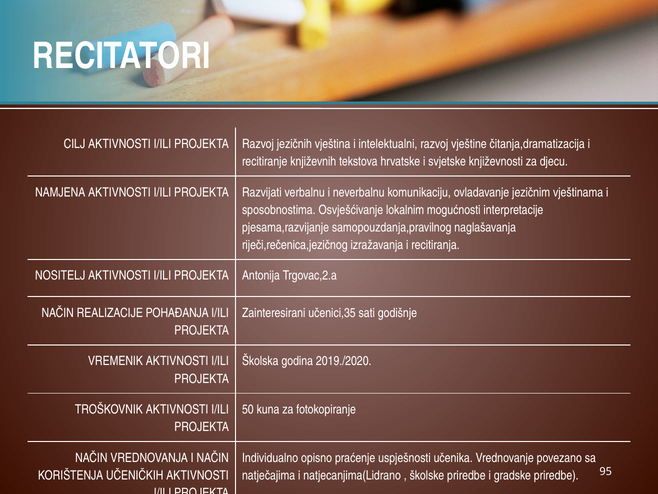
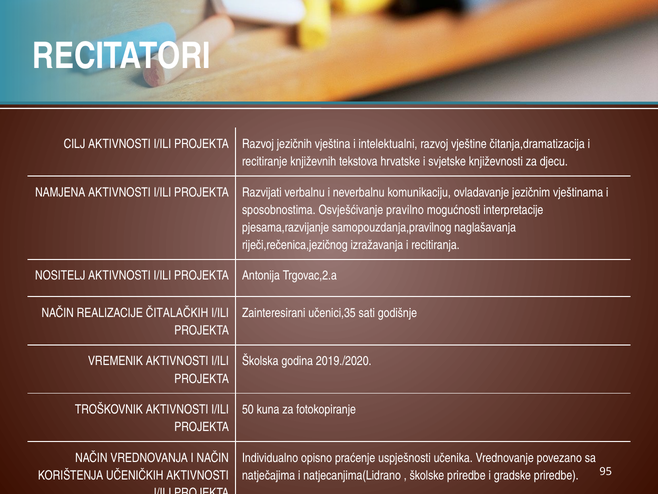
lokalnim: lokalnim -> pravilno (405, 210)
POHAĐANJA: POHAĐANJA -> ČITALAČKIH (177, 313)
